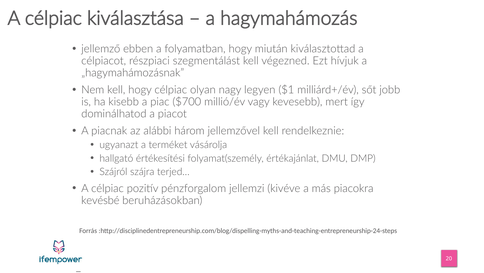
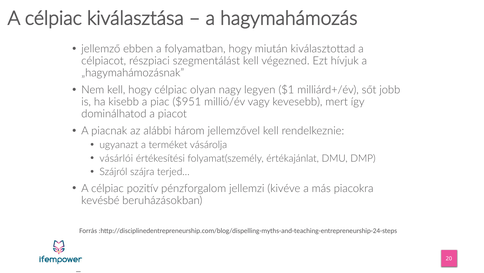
$700: $700 -> $951 (187, 102)
hallgató: hallgató -> vásárlói (116, 158)
